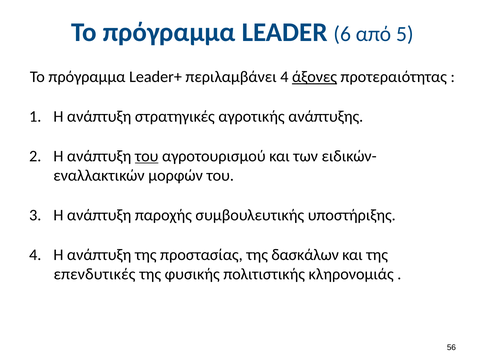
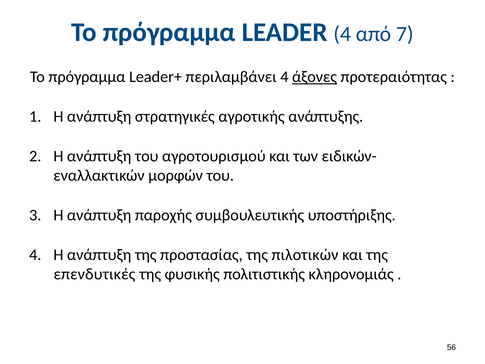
LEADER 6: 6 -> 4 (342, 34)
5: 5 -> 7 (405, 34)
του underline: present -> none (147, 156)
δασκάλων: δασκάλων -> πιλοτικών (305, 255)
